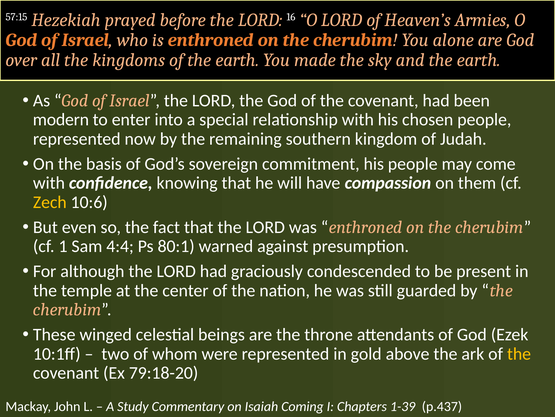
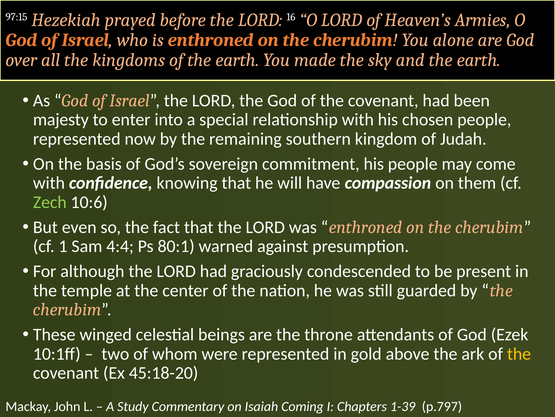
57:15: 57:15 -> 97:15 (16, 17)
modern: modern -> majesty (61, 120)
Zech colour: yellow -> light green (50, 202)
79:18-20: 79:18-20 -> 45:18-20 (164, 372)
p.437: p.437 -> p.797 (442, 406)
